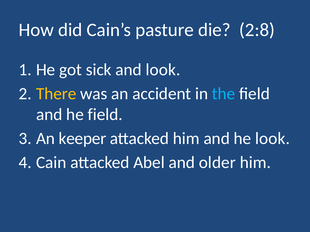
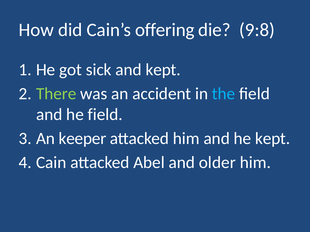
pasture: pasture -> offering (165, 30)
2:8: 2:8 -> 9:8 (257, 30)
and look: look -> kept (163, 70)
There colour: yellow -> light green (56, 94)
he look: look -> kept (273, 139)
